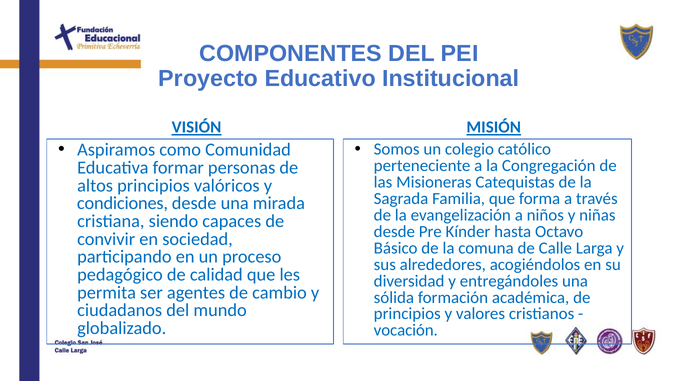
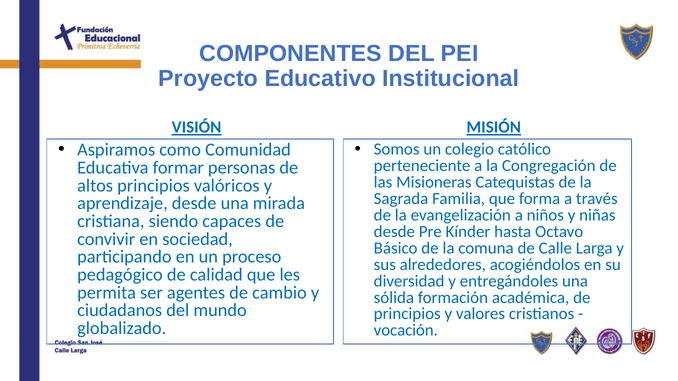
condiciones: condiciones -> aprendizaje (122, 204)
